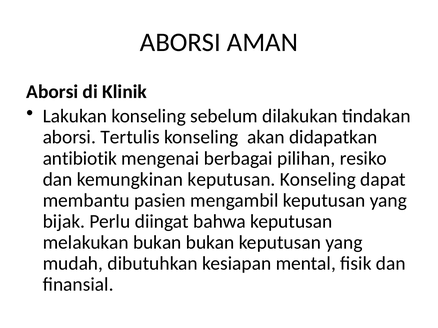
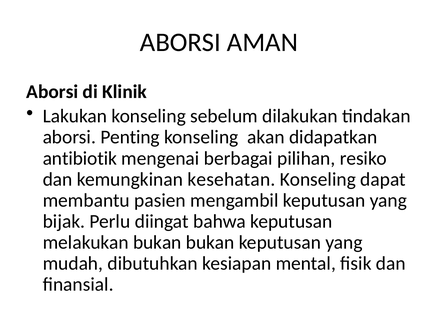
Tertulis: Tertulis -> Penting (130, 137)
kemungkinan keputusan: keputusan -> kesehatan (231, 180)
